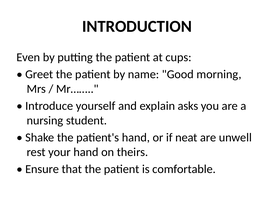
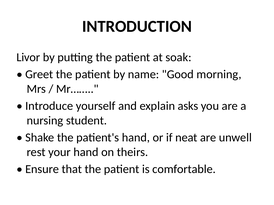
Even: Even -> Livor (28, 57)
cups: cups -> soak (179, 57)
